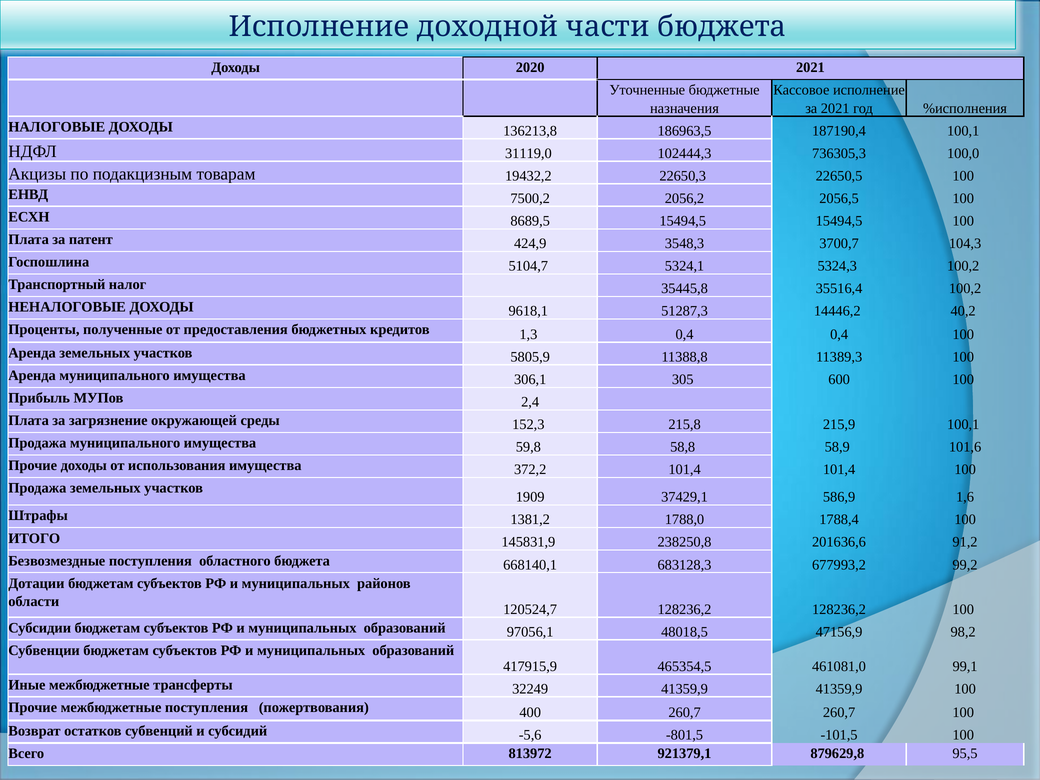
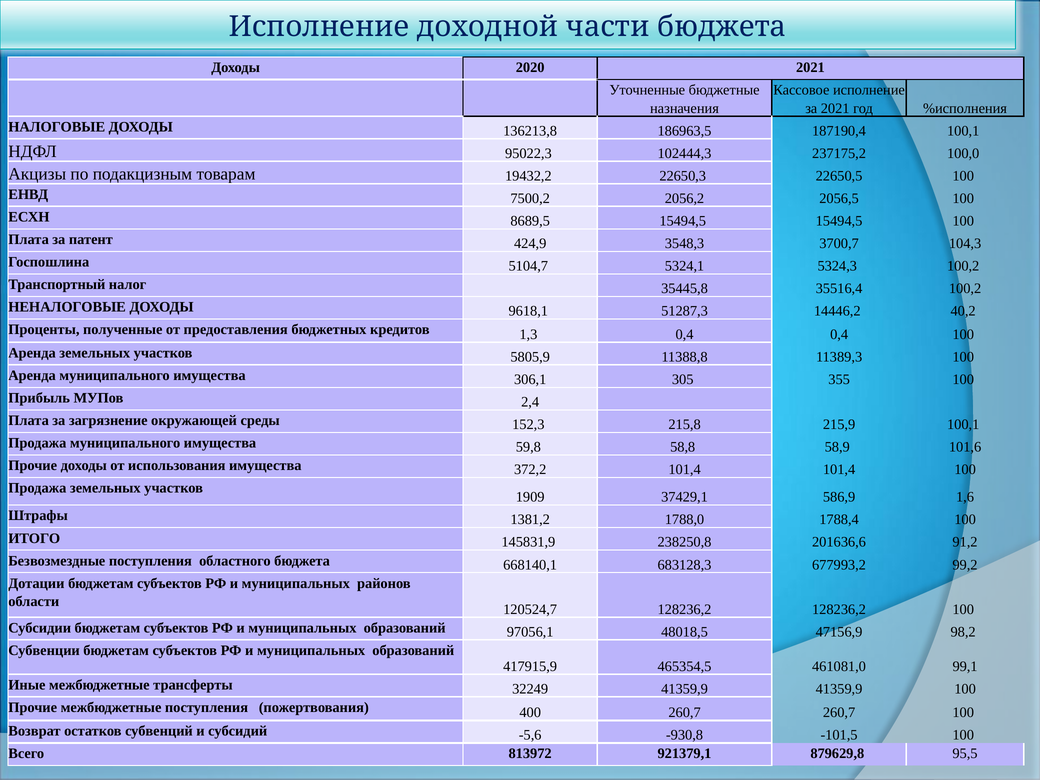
31119,0: 31119,0 -> 95022,3 (528, 153)
736305,3: 736305,3 -> 237175,2 (839, 153)
600: 600 -> 355 (839, 379)
-801,5: -801,5 -> -930,8 (685, 735)
